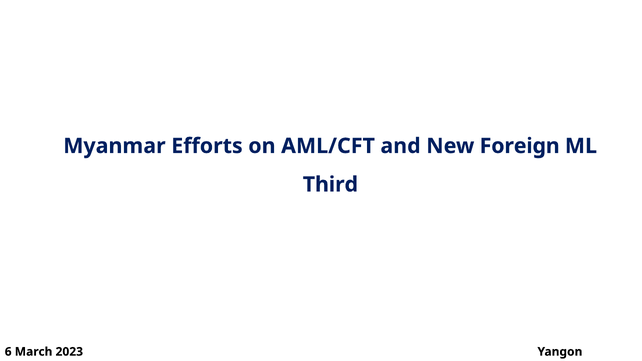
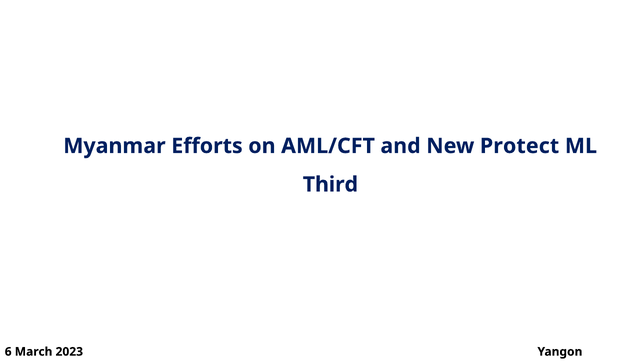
Foreign: Foreign -> Protect (520, 146)
